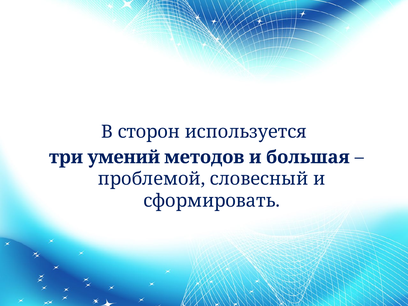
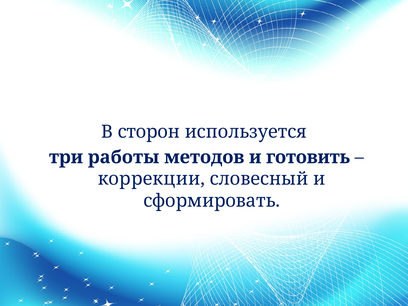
умений: умений -> работы (124, 157)
большая: большая -> готовить (308, 157)
проблемой: проблемой -> коррекции (151, 179)
